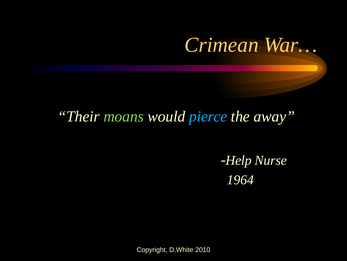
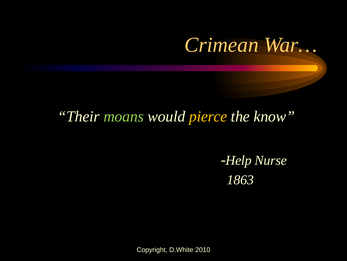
pierce colour: light blue -> yellow (208, 116)
away: away -> know (274, 116)
1964: 1964 -> 1863 (240, 179)
